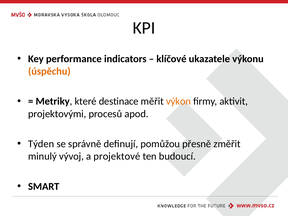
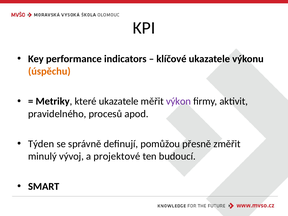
které destinace: destinace -> ukazatele (119, 101)
výkon colour: orange -> purple (179, 101)
projektovými: projektovými -> pravidelného (57, 114)
